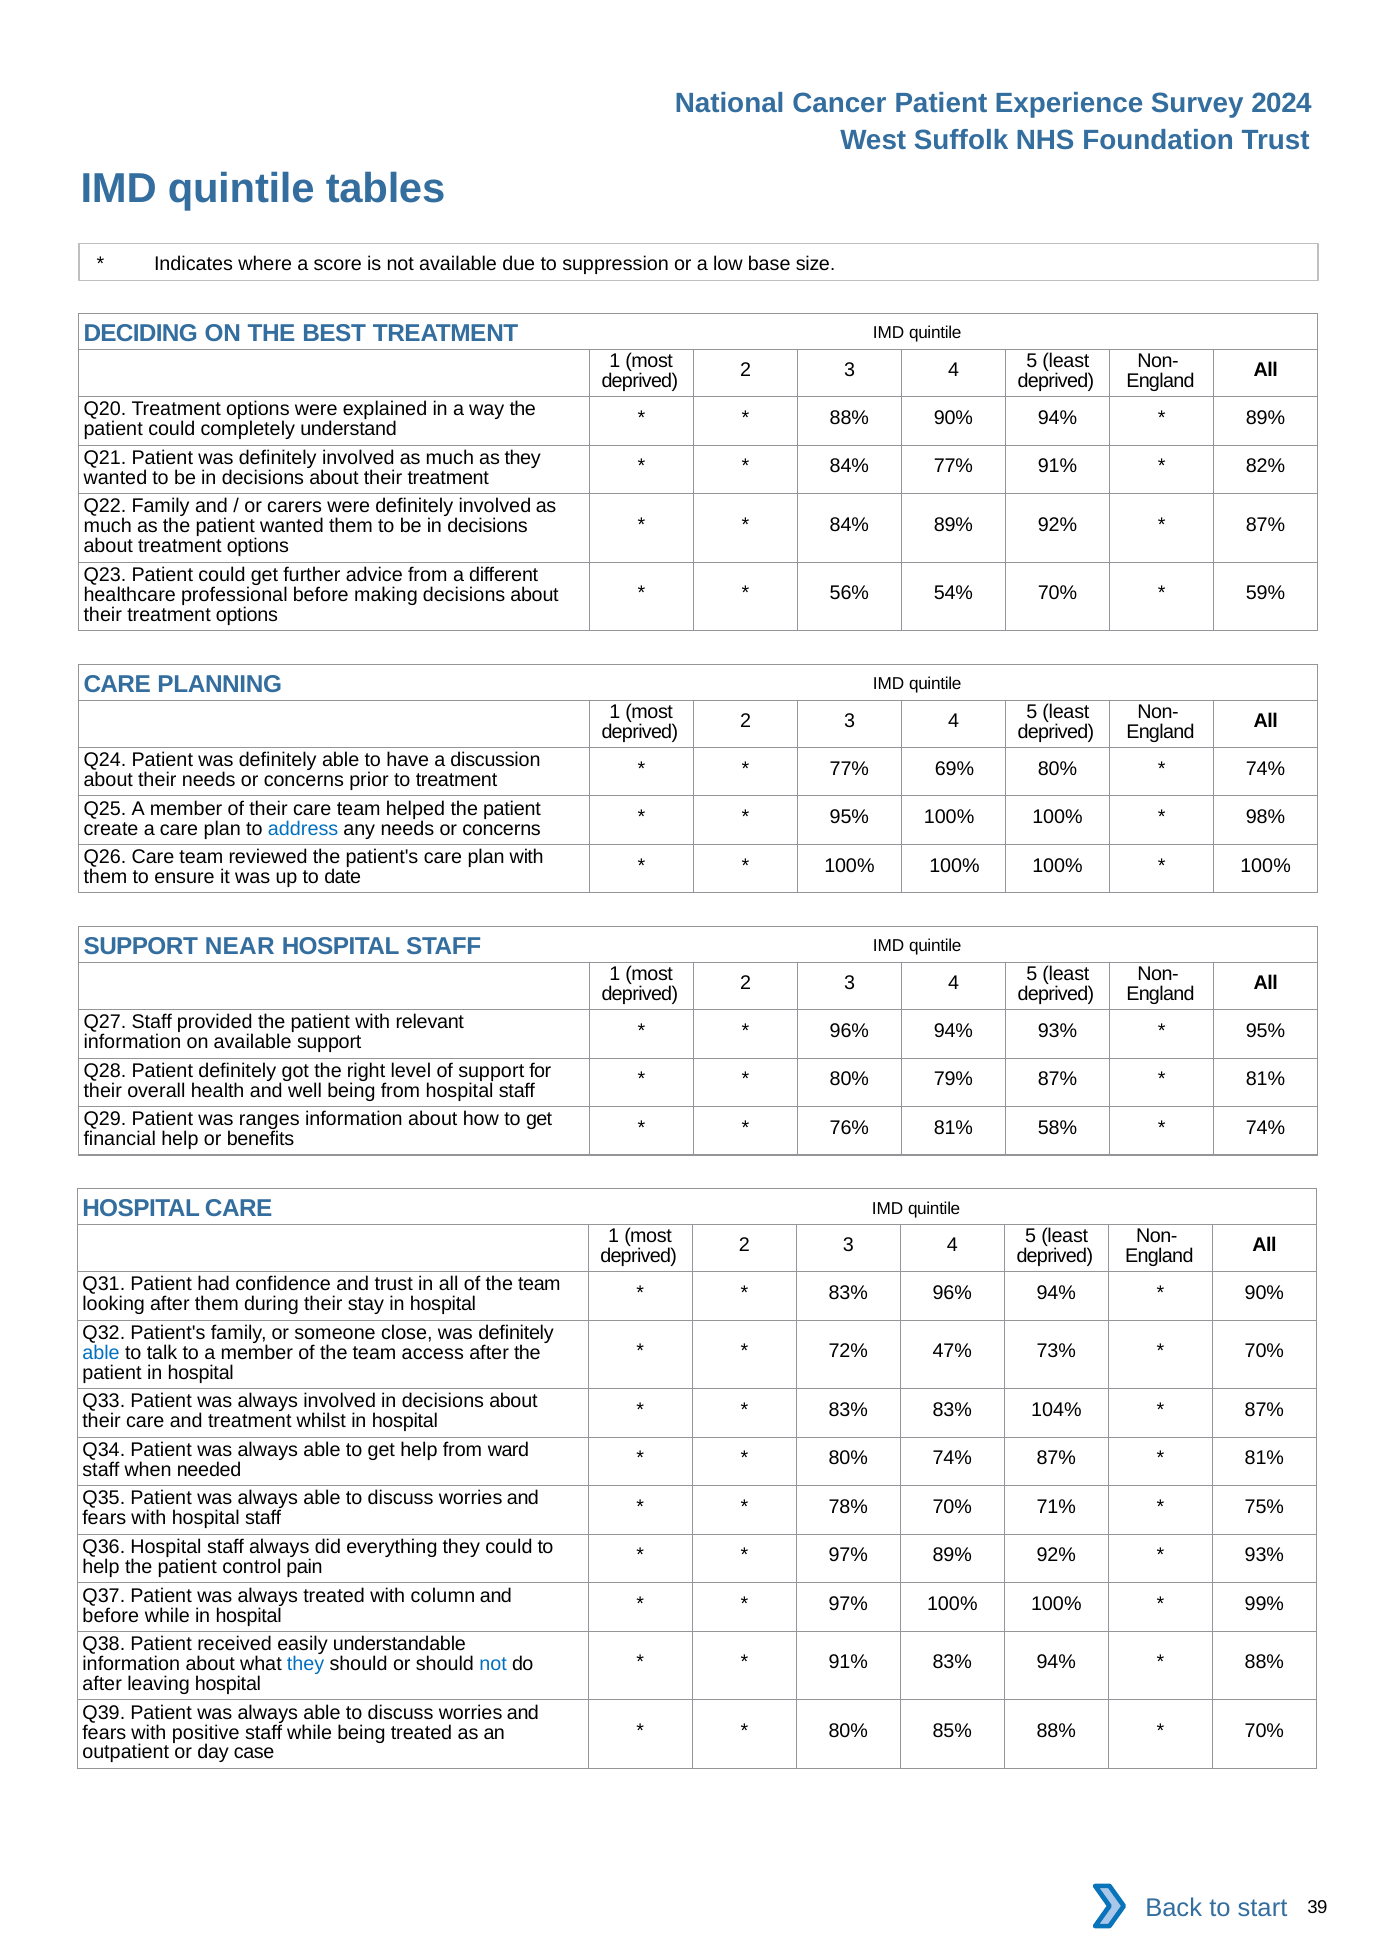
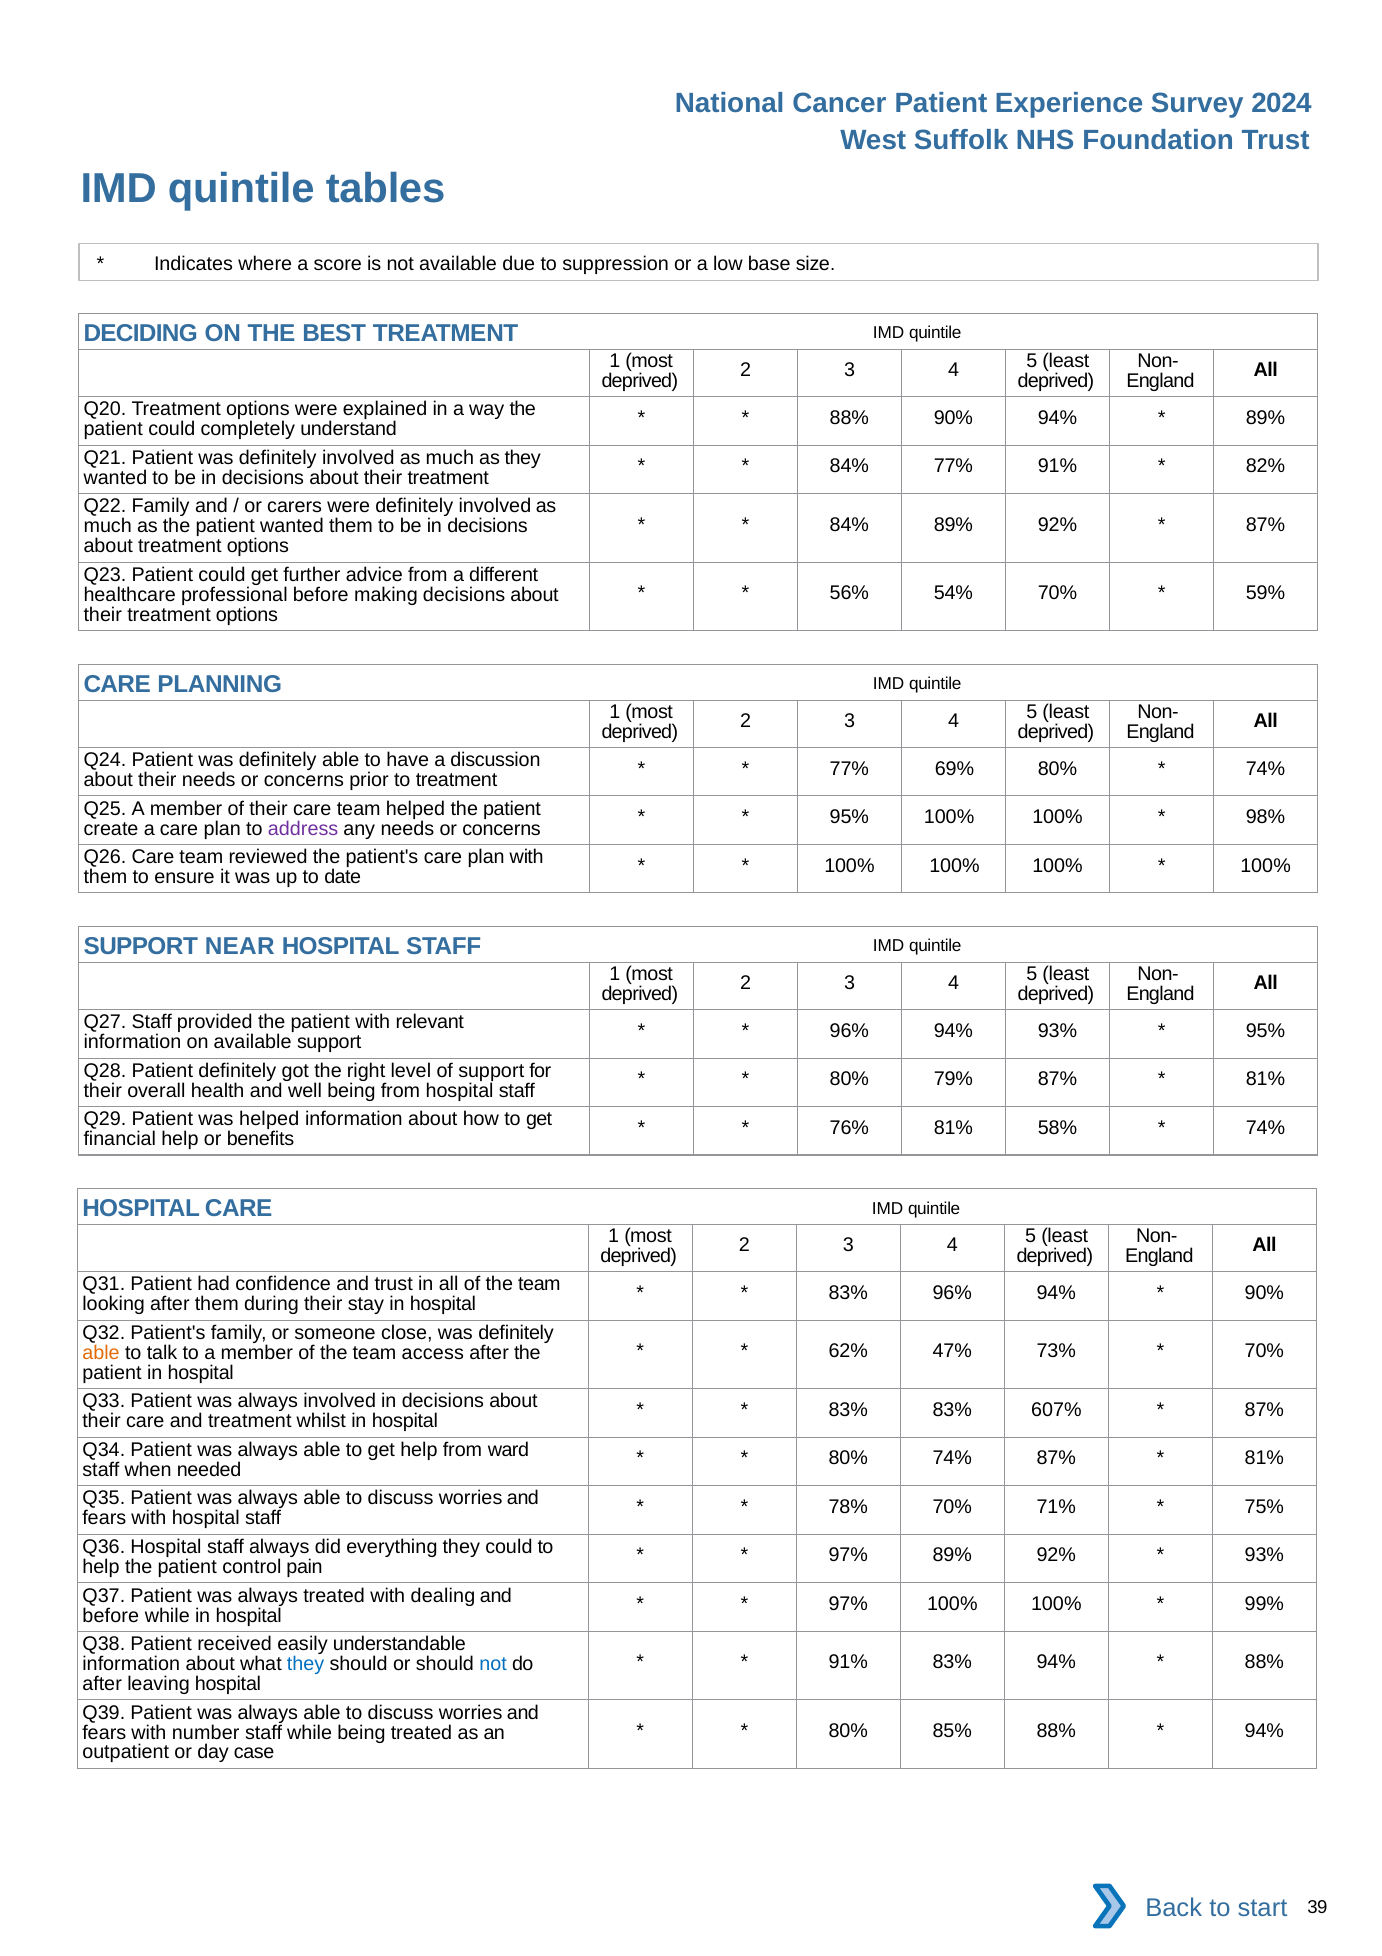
address colour: blue -> purple (303, 829)
was ranges: ranges -> helped (269, 1119)
72%: 72% -> 62% (848, 1351)
able colour: blue -> orange (101, 1353)
104%: 104% -> 607% (1056, 1410)
column: column -> dealing (443, 1595)
70%: 70% -> 94% (1264, 1731)
positive: positive -> number (206, 1732)
